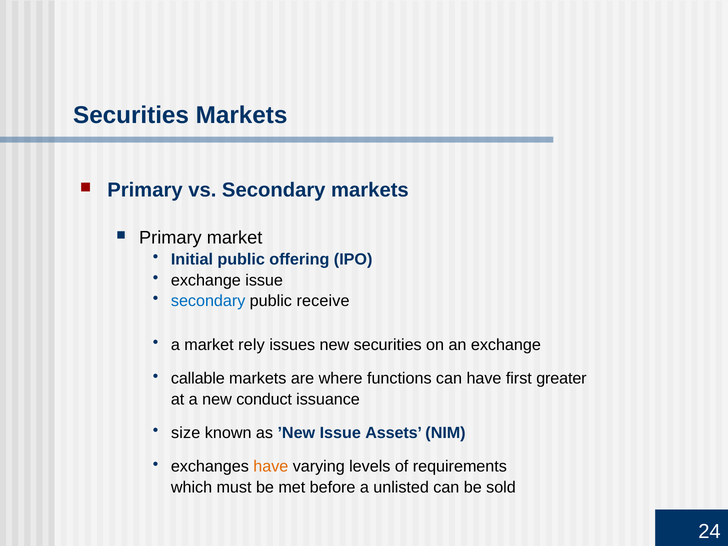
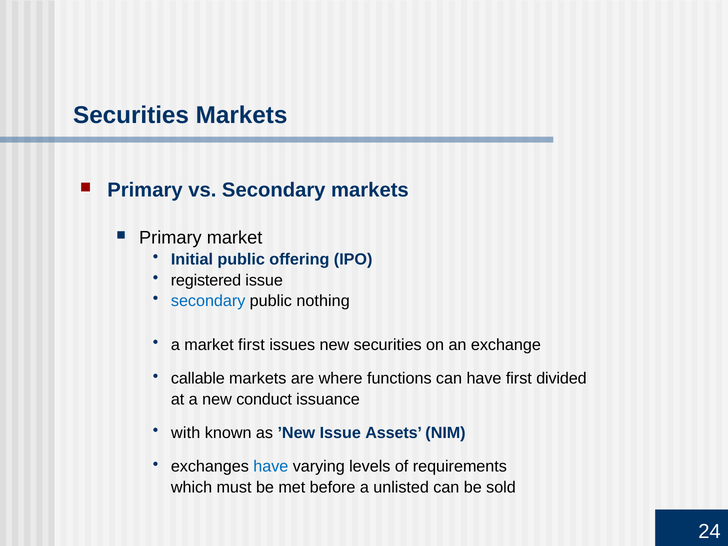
exchange: exchange -> registered (206, 280)
receive: receive -> nothing (323, 301)
market rely: rely -> first (251, 345)
greater: greater -> divided (561, 379)
size: size -> with (186, 433)
have colour: orange -> blue (271, 467)
